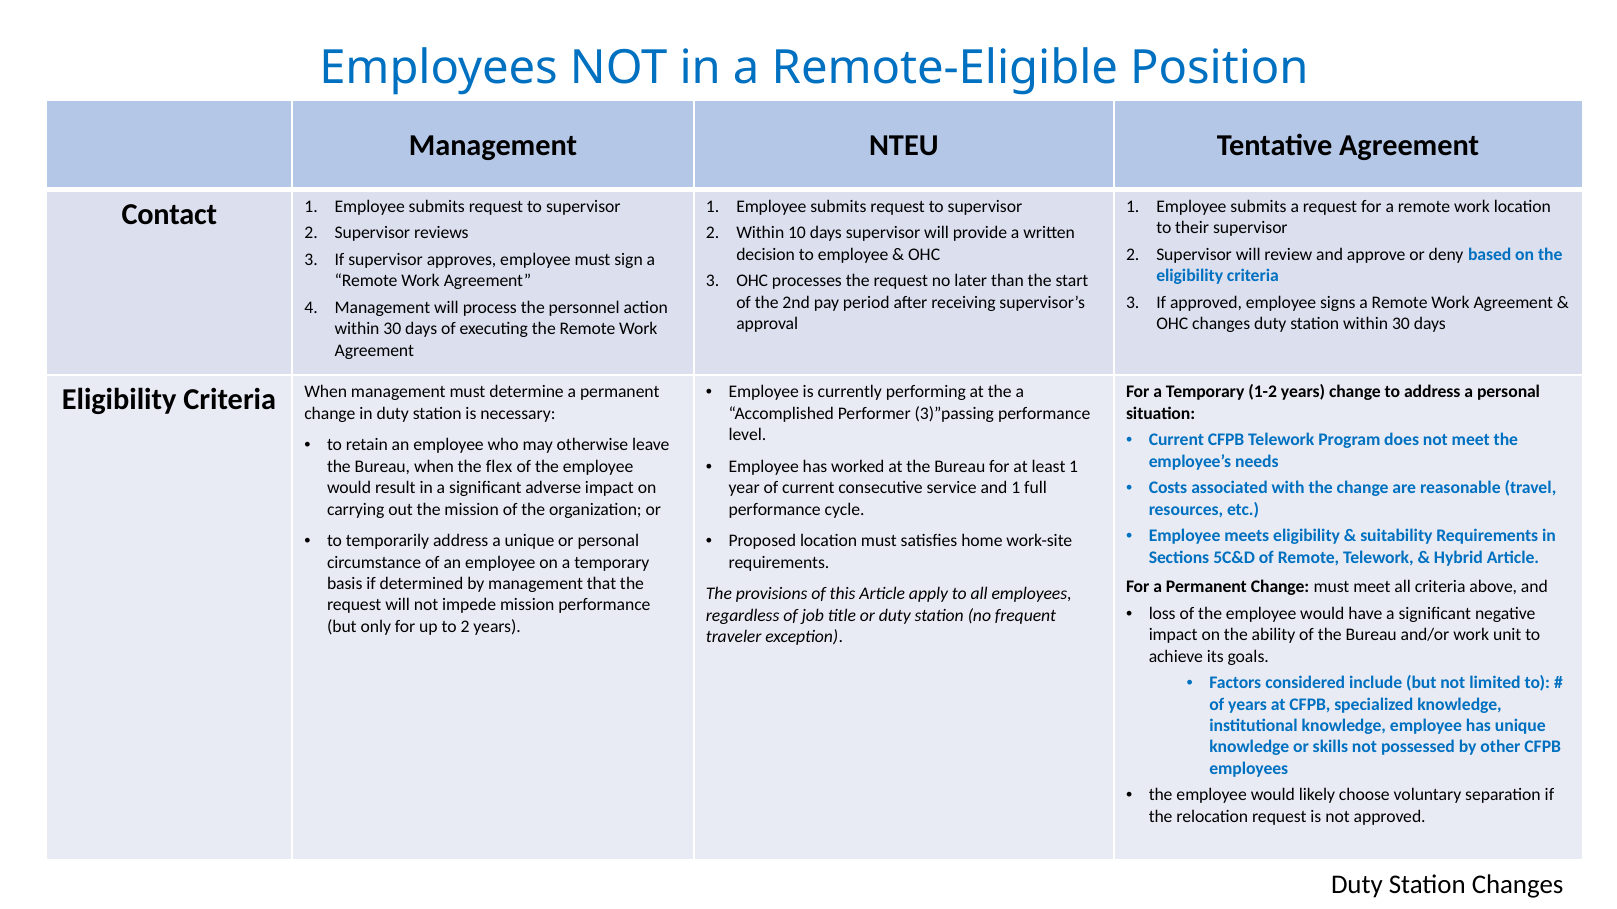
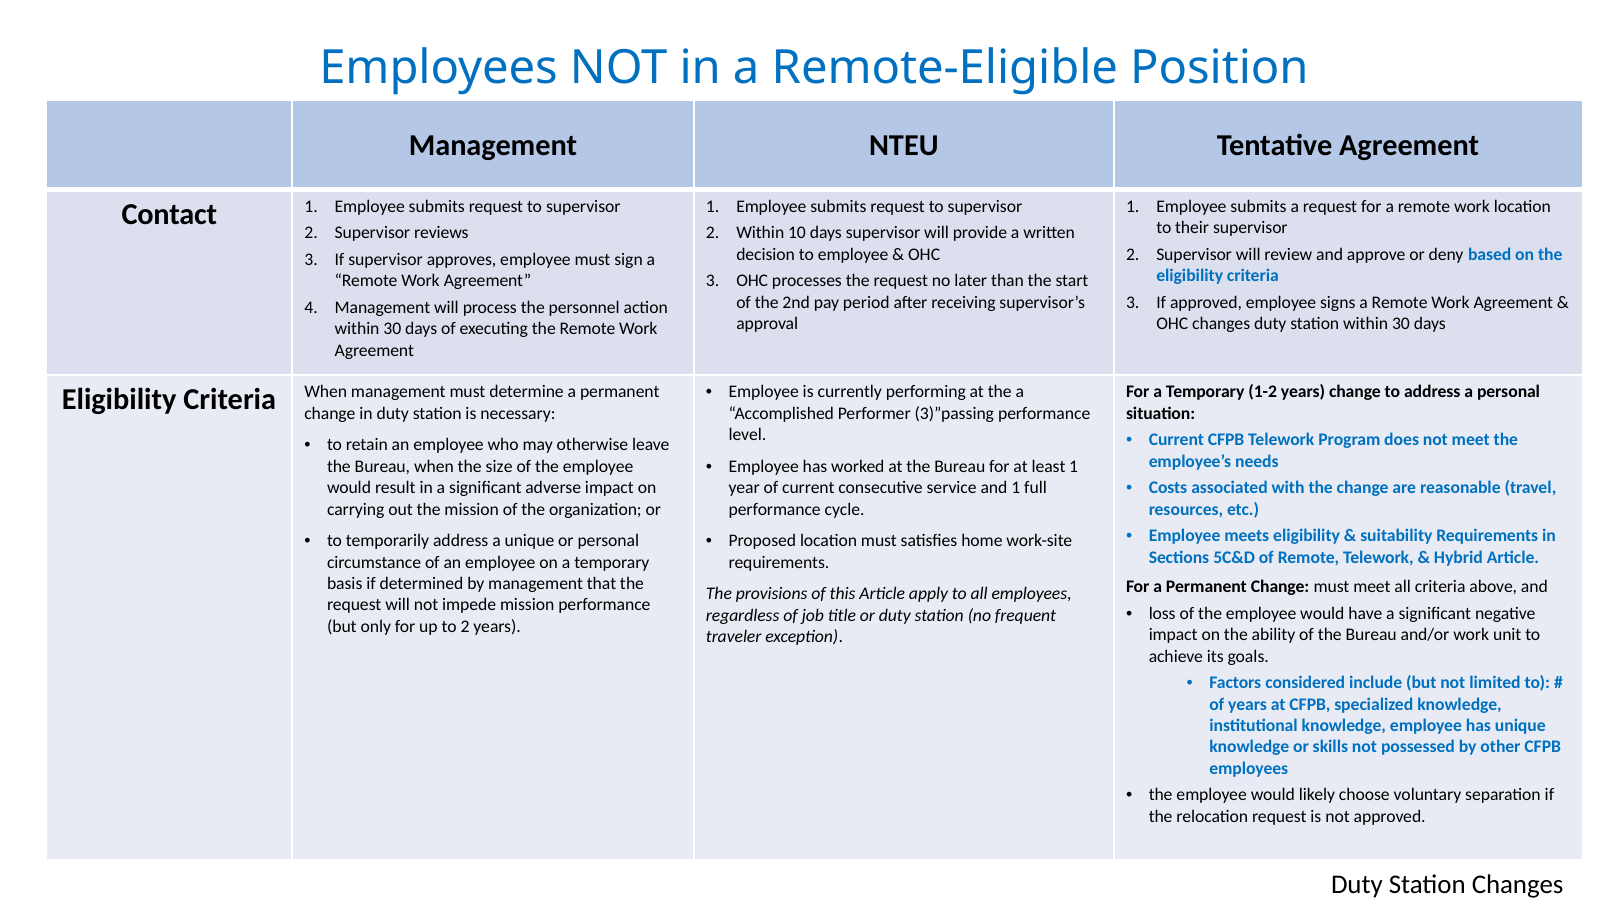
flex: flex -> size (499, 467)
